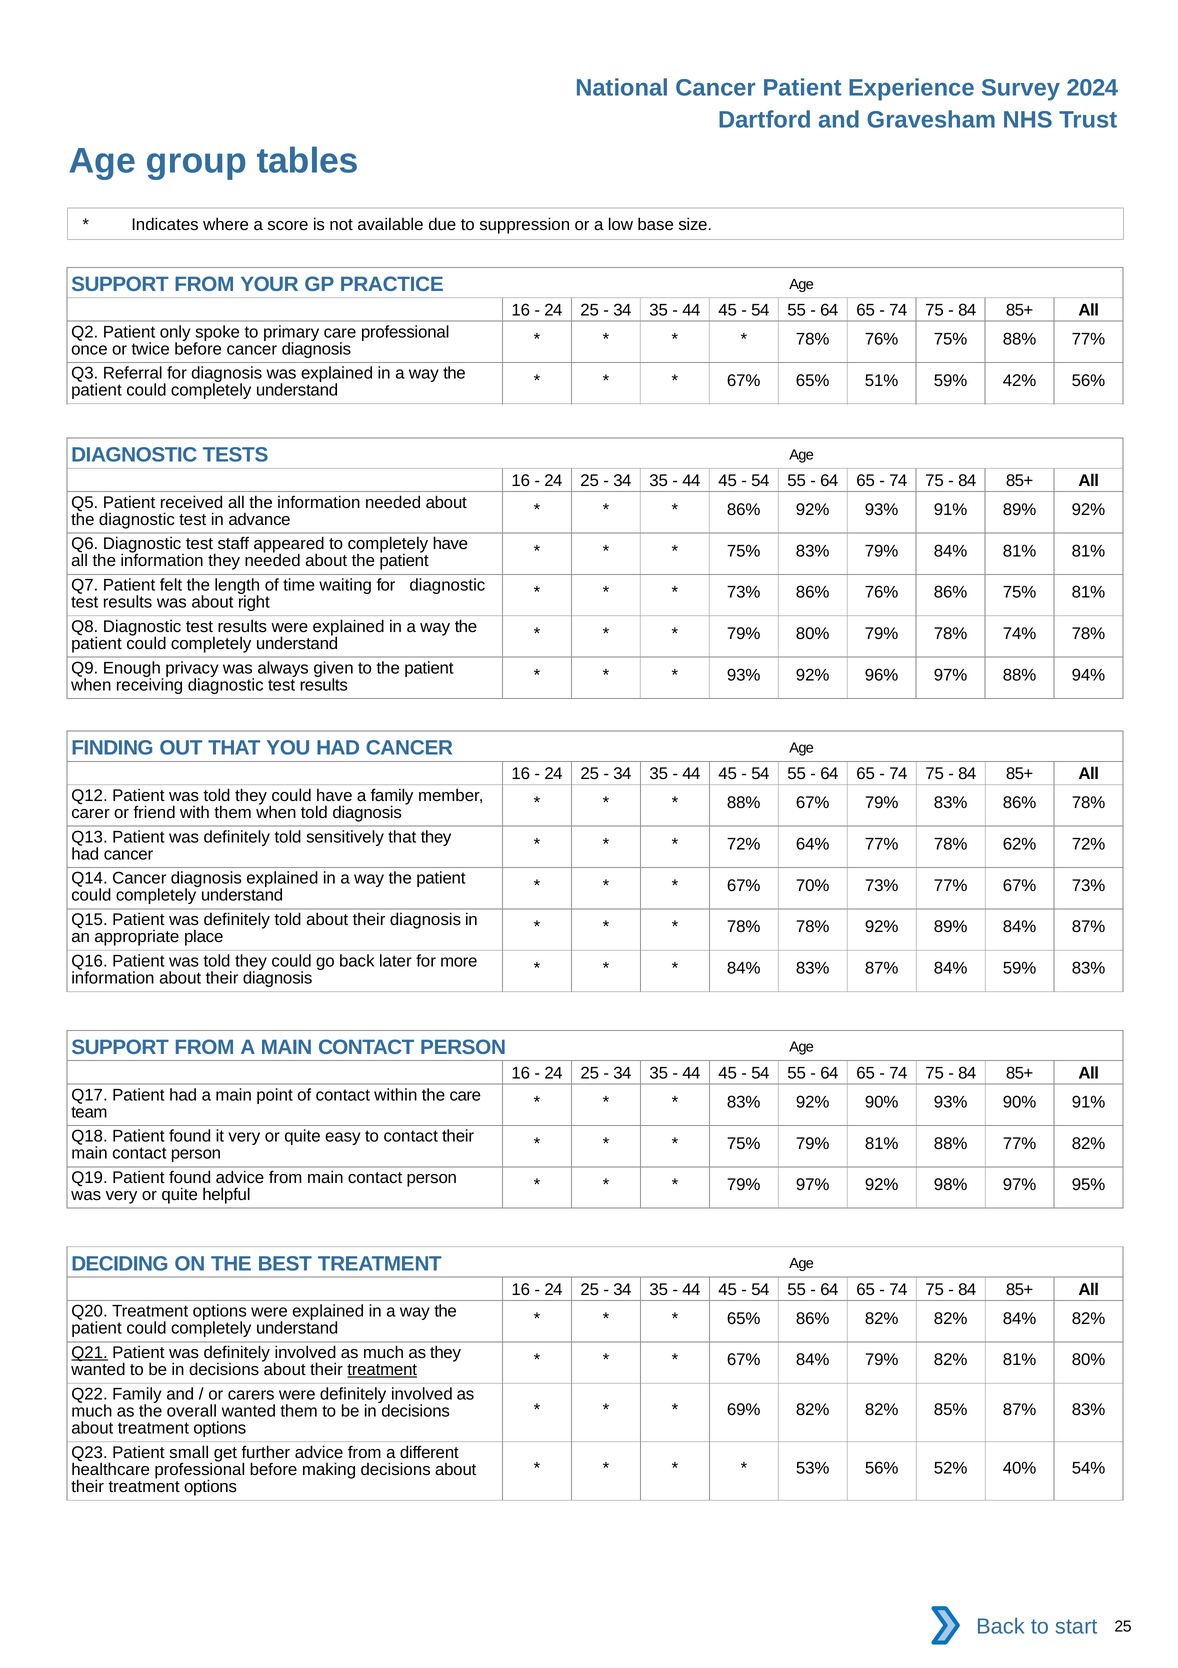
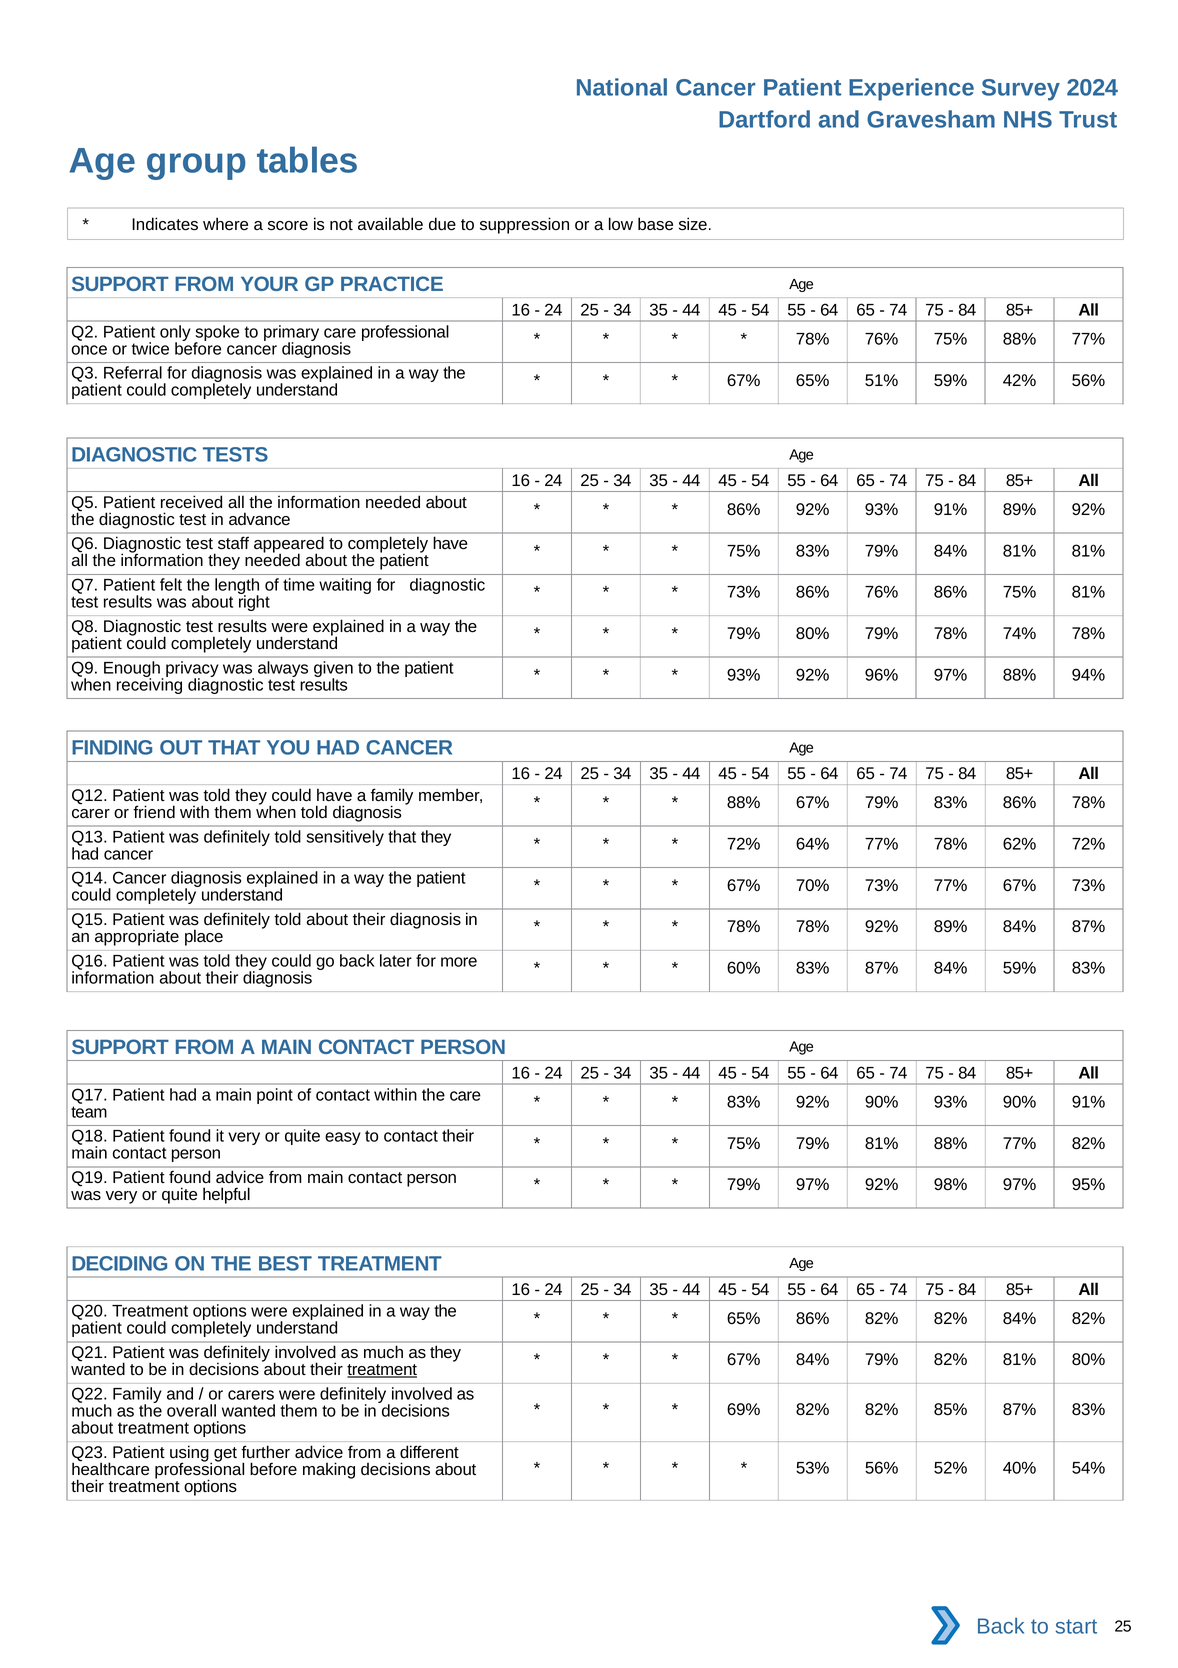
84%: 84% -> 60% (744, 968)
Q21 underline: present -> none (90, 1352)
small: small -> using (189, 1452)
